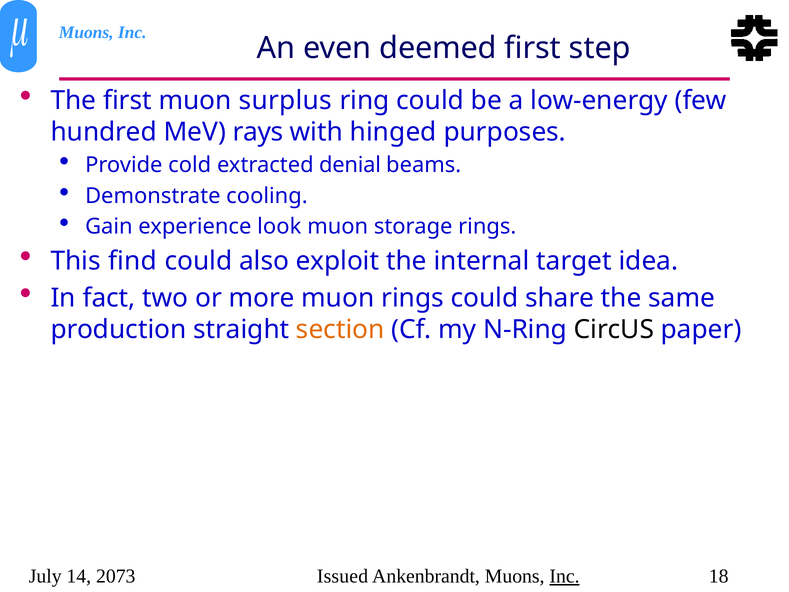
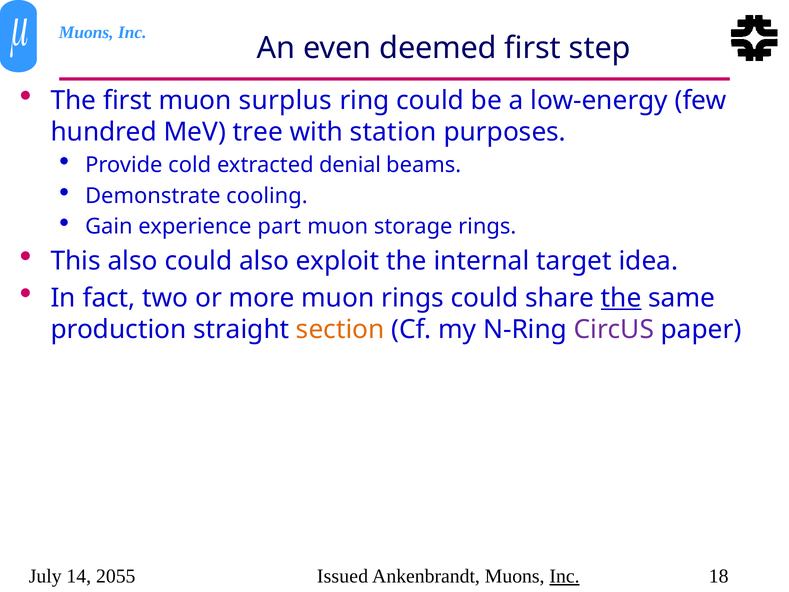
rays: rays -> tree (258, 132)
hinged: hinged -> station (393, 132)
look: look -> part (279, 226)
This find: find -> also (133, 261)
the underline: none -> present (621, 298)
CircUS colour: black -> purple (614, 329)
2073: 2073 -> 2055 (116, 576)
